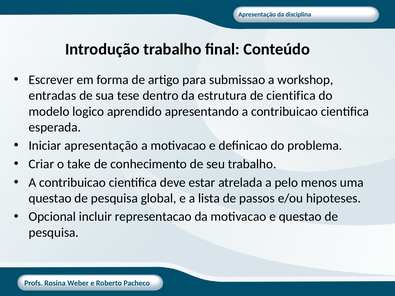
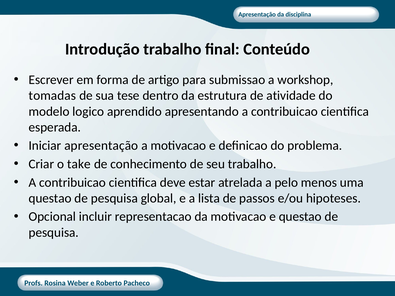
entradas: entradas -> tomadas (52, 96)
de cientifica: cientifica -> atividade (291, 96)
